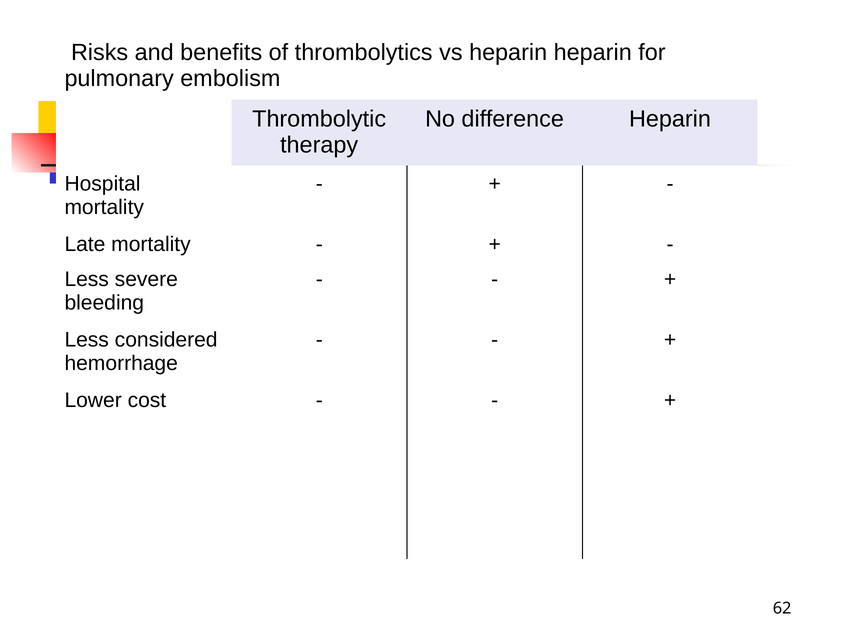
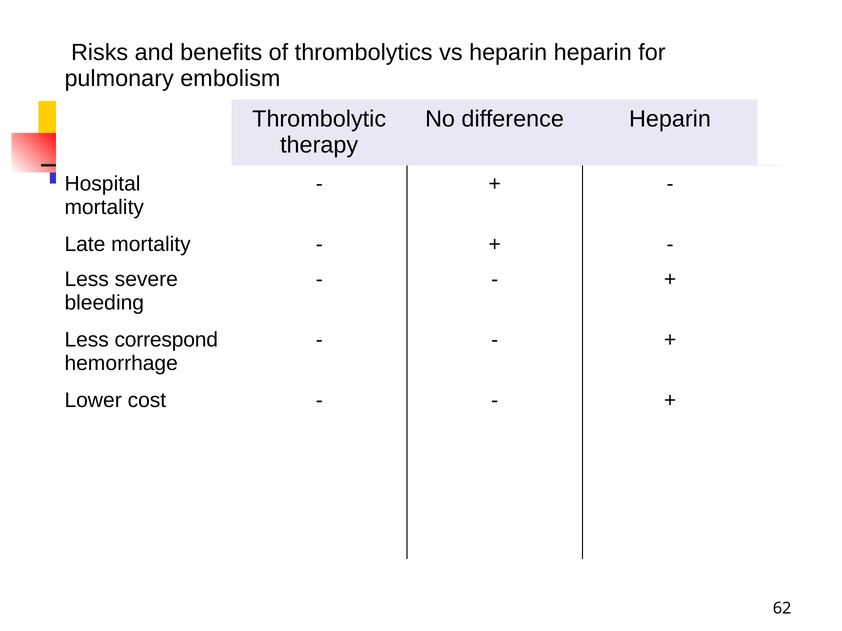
considered: considered -> correspond (166, 340)
